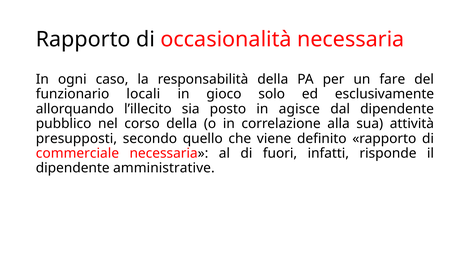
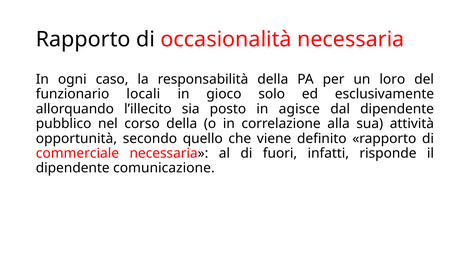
fare: fare -> loro (392, 79)
presupposti: presupposti -> opportunità (76, 139)
amministrative: amministrative -> comunicazione (164, 168)
